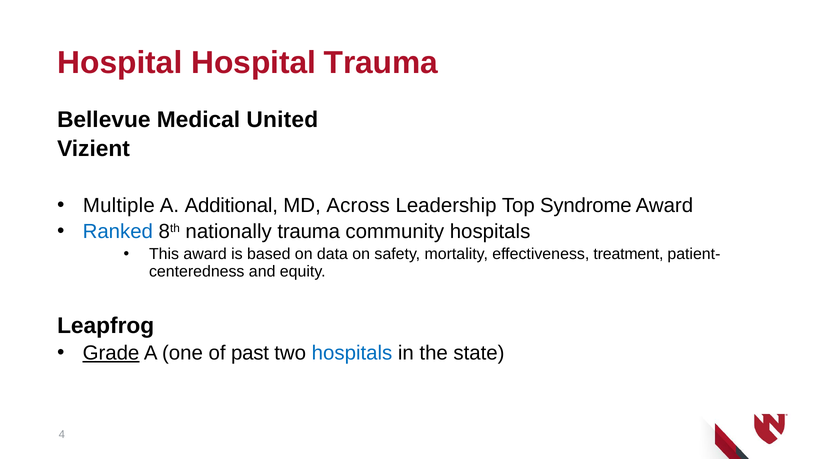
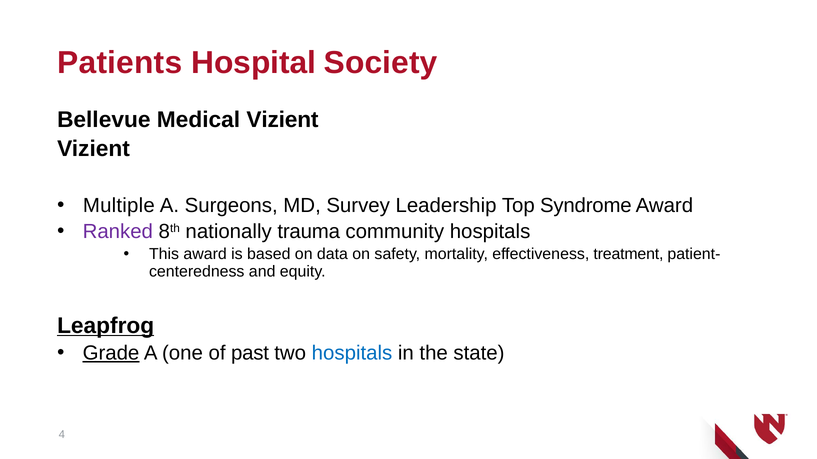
Hospital: Hospital -> Patients (120, 63)
Hospital Trauma: Trauma -> Society (381, 63)
Medical United: United -> Vizient (283, 120)
Additional: Additional -> Surgeons (231, 206)
Across: Across -> Survey (358, 206)
Ranked colour: blue -> purple (118, 232)
Leapfrog underline: none -> present (106, 326)
